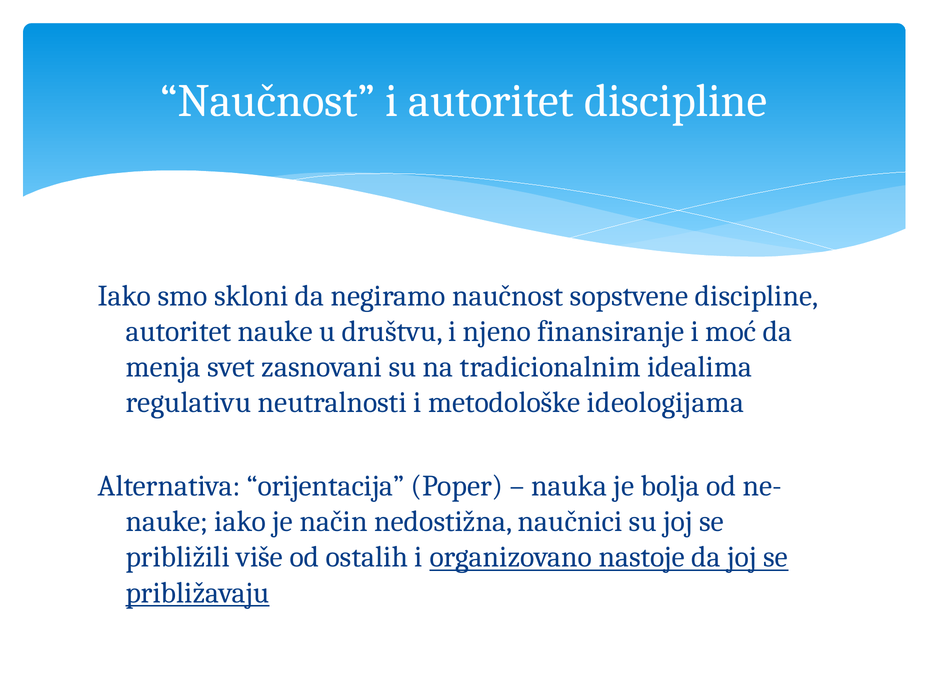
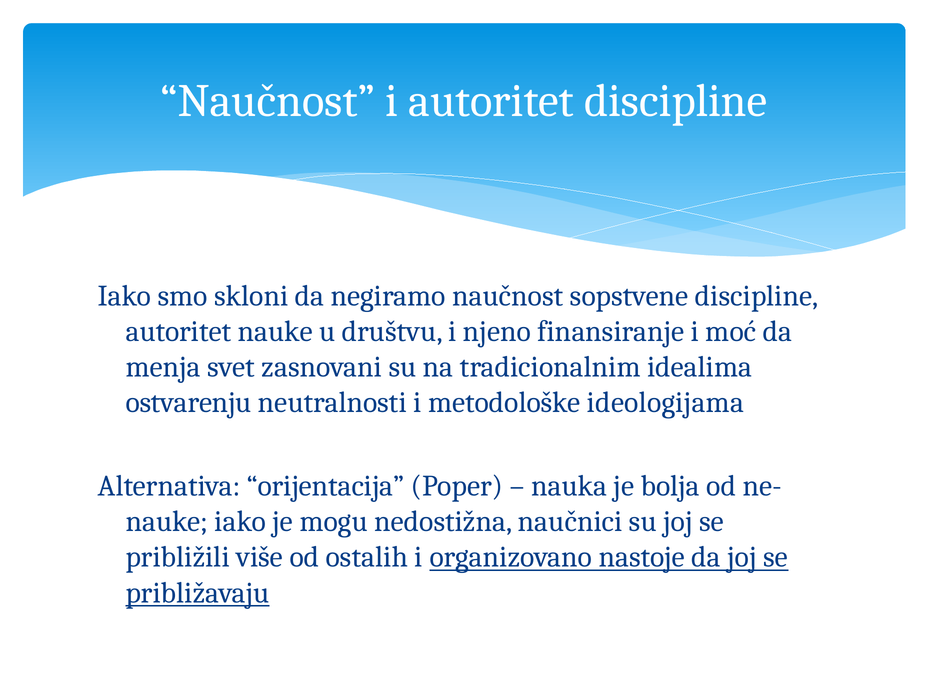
regulativu: regulativu -> ostvarenju (189, 403)
način: način -> mogu (334, 522)
